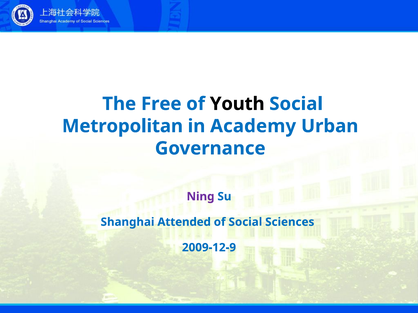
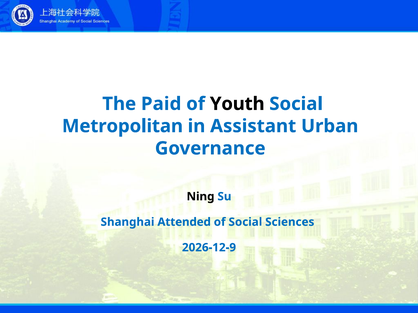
Free: Free -> Paid (161, 104)
Academy: Academy -> Assistant (253, 126)
Ning colour: purple -> black (201, 197)
2009-12-9: 2009-12-9 -> 2026-12-9 (209, 248)
